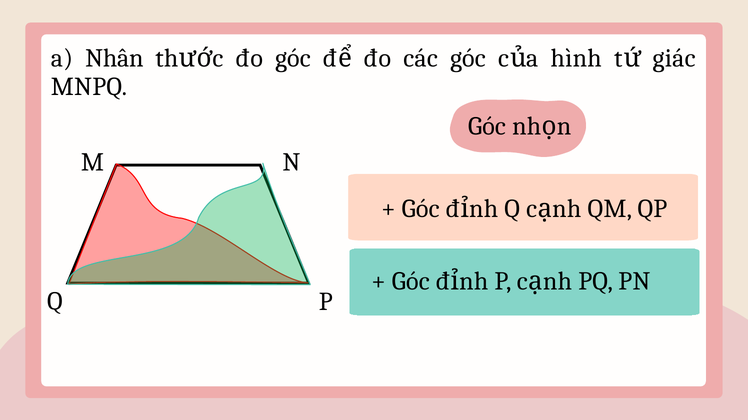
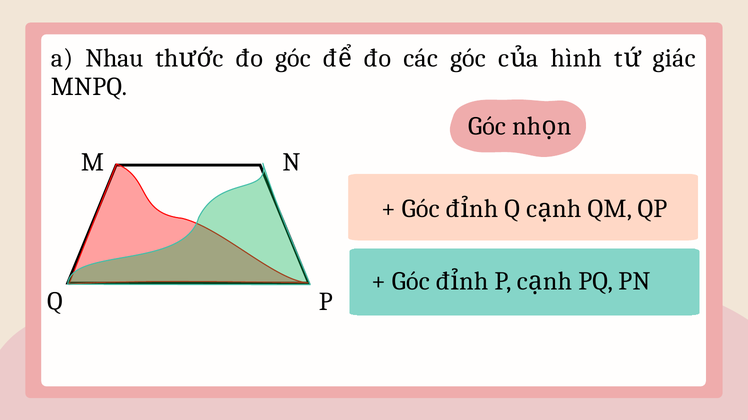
Nhân: Nhân -> Nhau (114, 58)
